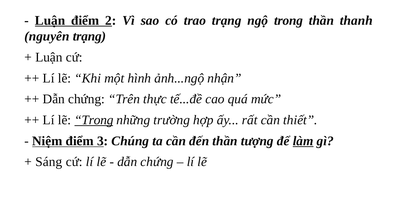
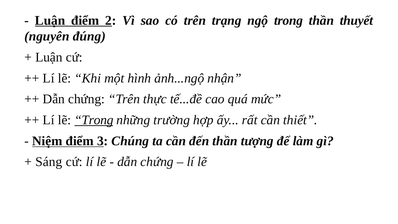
có trao: trao -> trên (195, 20)
thanh: thanh -> thuyết (356, 20)
nguyên trạng: trạng -> đúng (89, 36)
làm underline: present -> none (303, 141)
